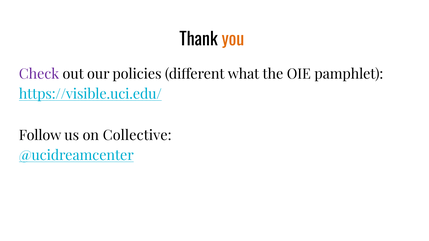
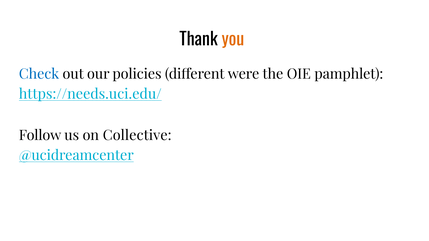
Check colour: purple -> blue (39, 74)
what: what -> were (244, 74)
https://visible.uci.edu/: https://visible.uci.edu/ -> https://needs.uci.edu/ (90, 94)
